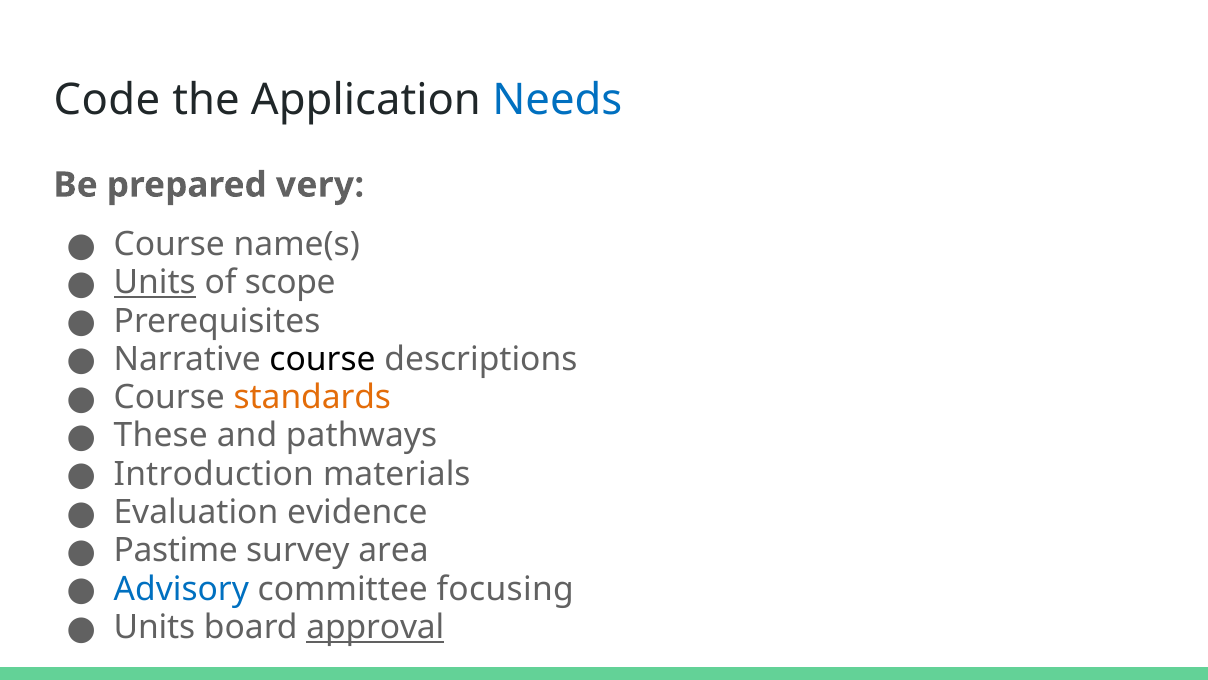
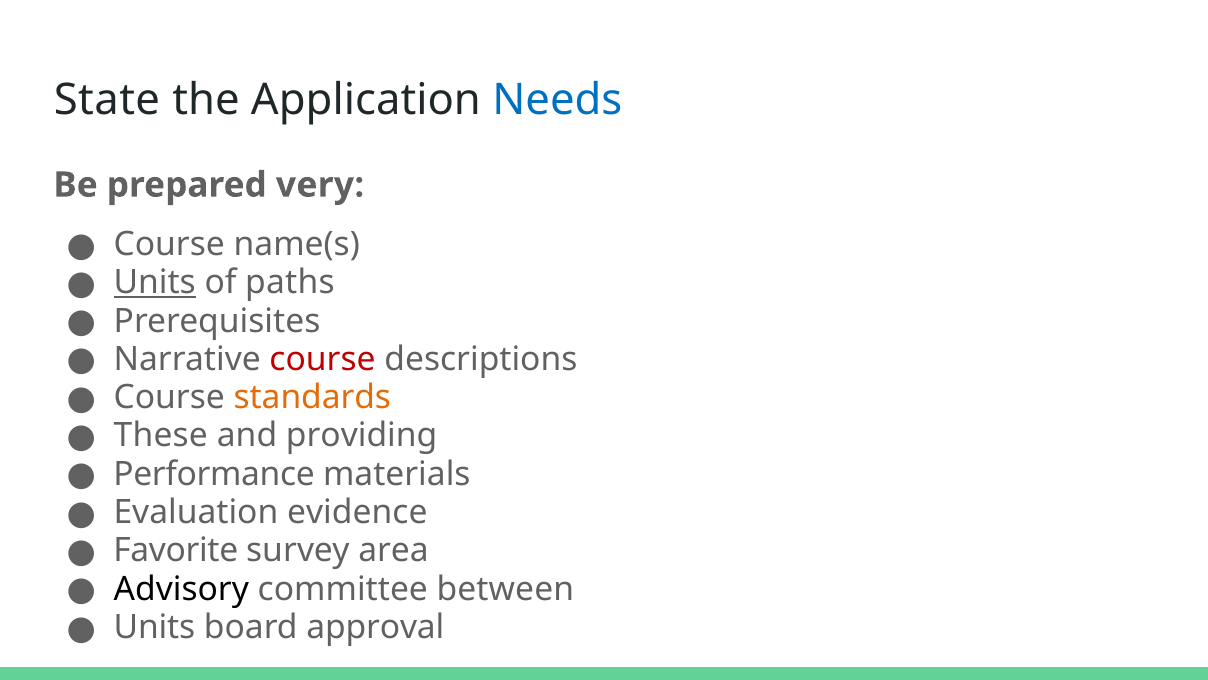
Code: Code -> State (107, 100)
scope: scope -> paths (290, 282)
course colour: black -> red (323, 359)
pathways: pathways -> providing (362, 436)
Introduction: Introduction -> Performance (214, 474)
Pastime: Pastime -> Favorite (176, 550)
Advisory colour: blue -> black (181, 589)
focusing: focusing -> between (505, 589)
approval underline: present -> none (375, 627)
